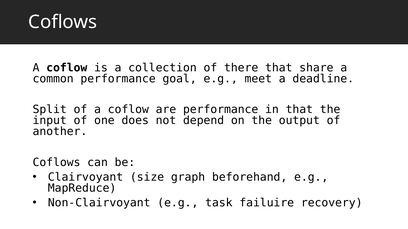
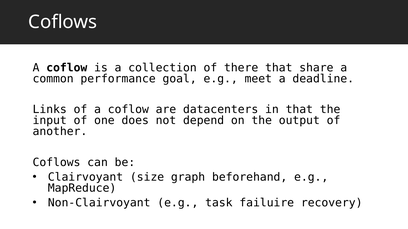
Split: Split -> Links (50, 110)
are performance: performance -> datacenters (221, 110)
